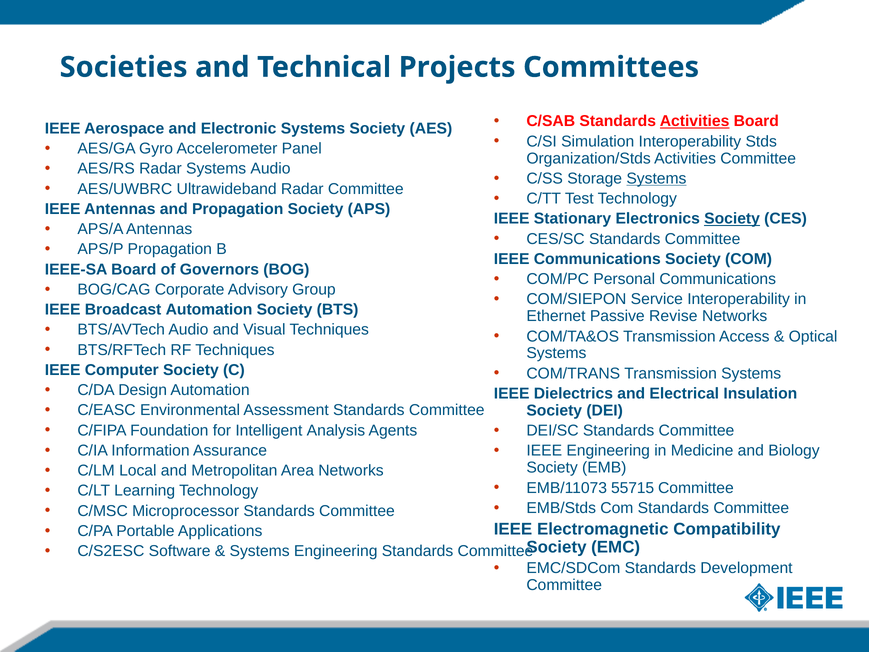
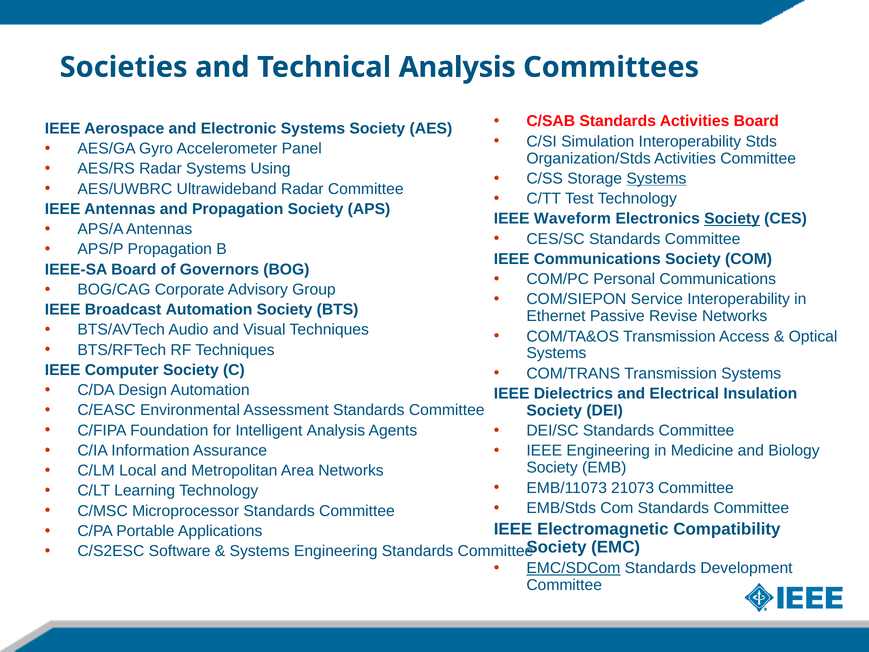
Technical Projects: Projects -> Analysis (457, 67)
Activities underline: present -> none (695, 121)
Systems Audio: Audio -> Using (271, 169)
Stationary: Stationary -> Waveform (572, 219)
55715: 55715 -> 21073 (633, 488)
EMC/SDCom underline: none -> present (573, 568)
